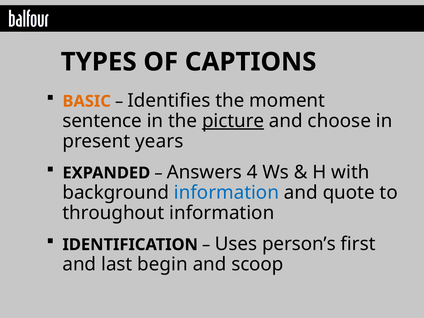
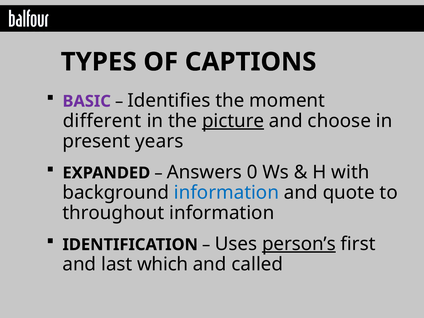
BASIC colour: orange -> purple (87, 101)
sentence: sentence -> different (102, 121)
4: 4 -> 0 (252, 172)
person’s underline: none -> present (299, 244)
begin: begin -> which (163, 264)
scoop: scoop -> called (257, 264)
